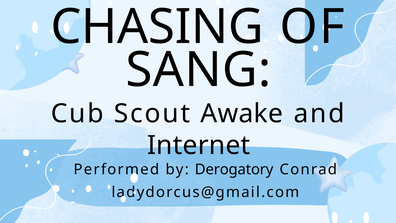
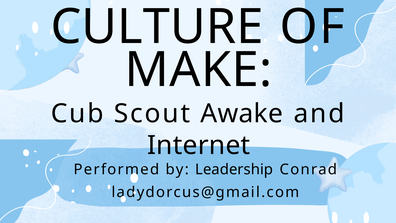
CHASING: CHASING -> CULTURE (157, 27)
SANG: SANG -> MAKE (198, 70)
Derogatory: Derogatory -> Leadership (234, 169)
